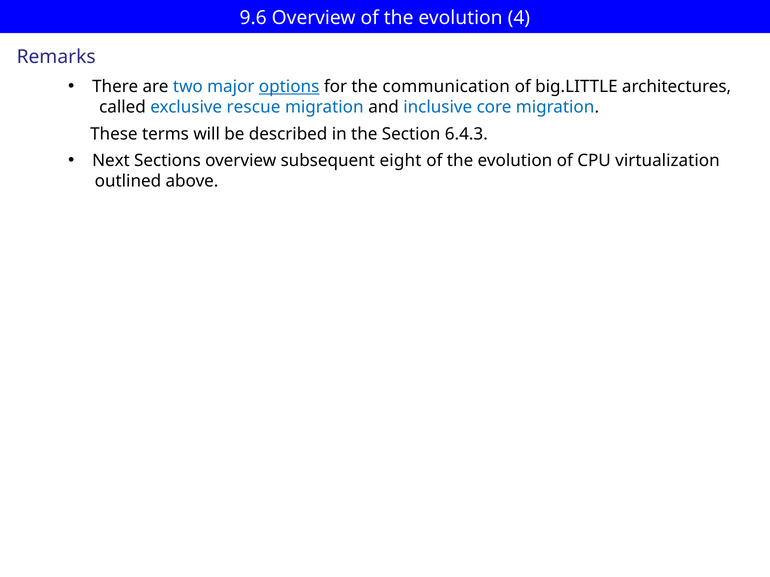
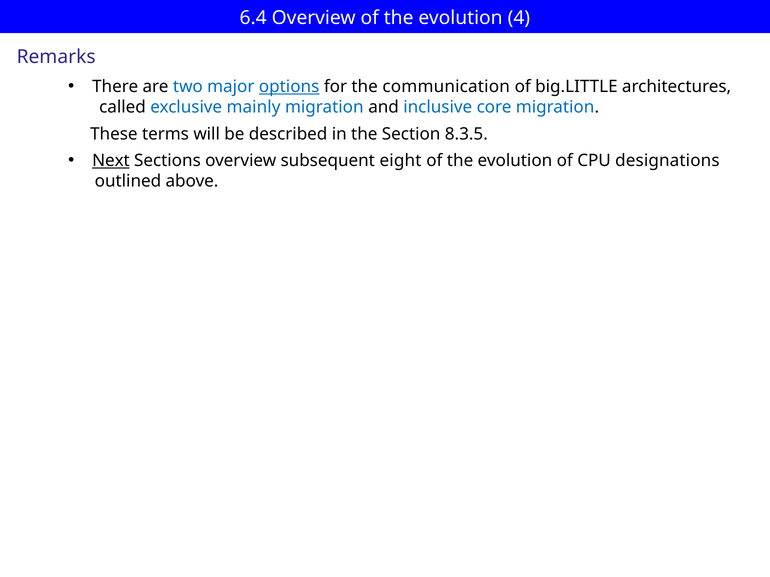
9.6: 9.6 -> 6.4 (253, 18)
rescue: rescue -> mainly (254, 107)
6.4.3: 6.4.3 -> 8.3.5 (466, 134)
Next underline: none -> present (111, 161)
virtualization: virtualization -> designations (667, 161)
